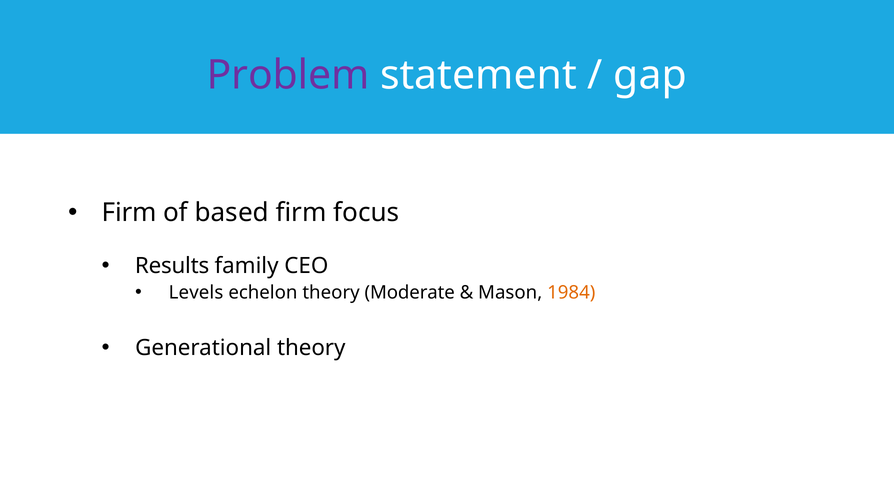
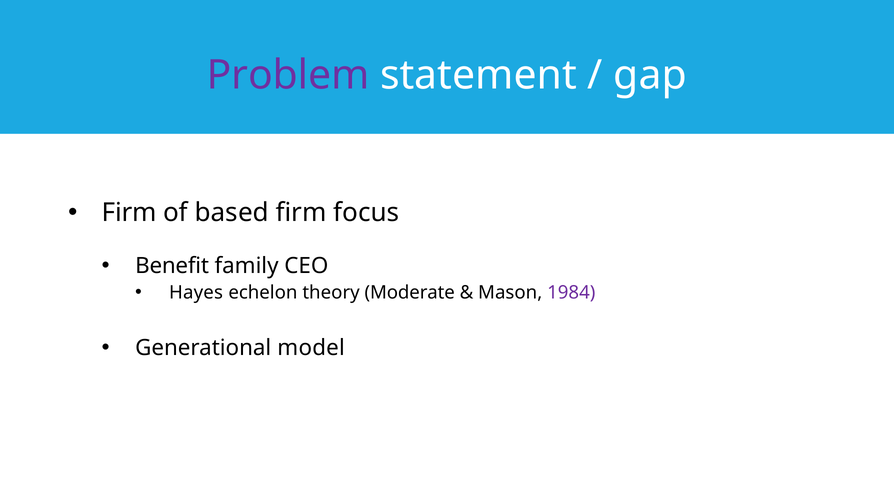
Results: Results -> Benefit (172, 266)
Levels: Levels -> Hayes (196, 292)
1984 colour: orange -> purple (571, 292)
Generational theory: theory -> model (311, 348)
